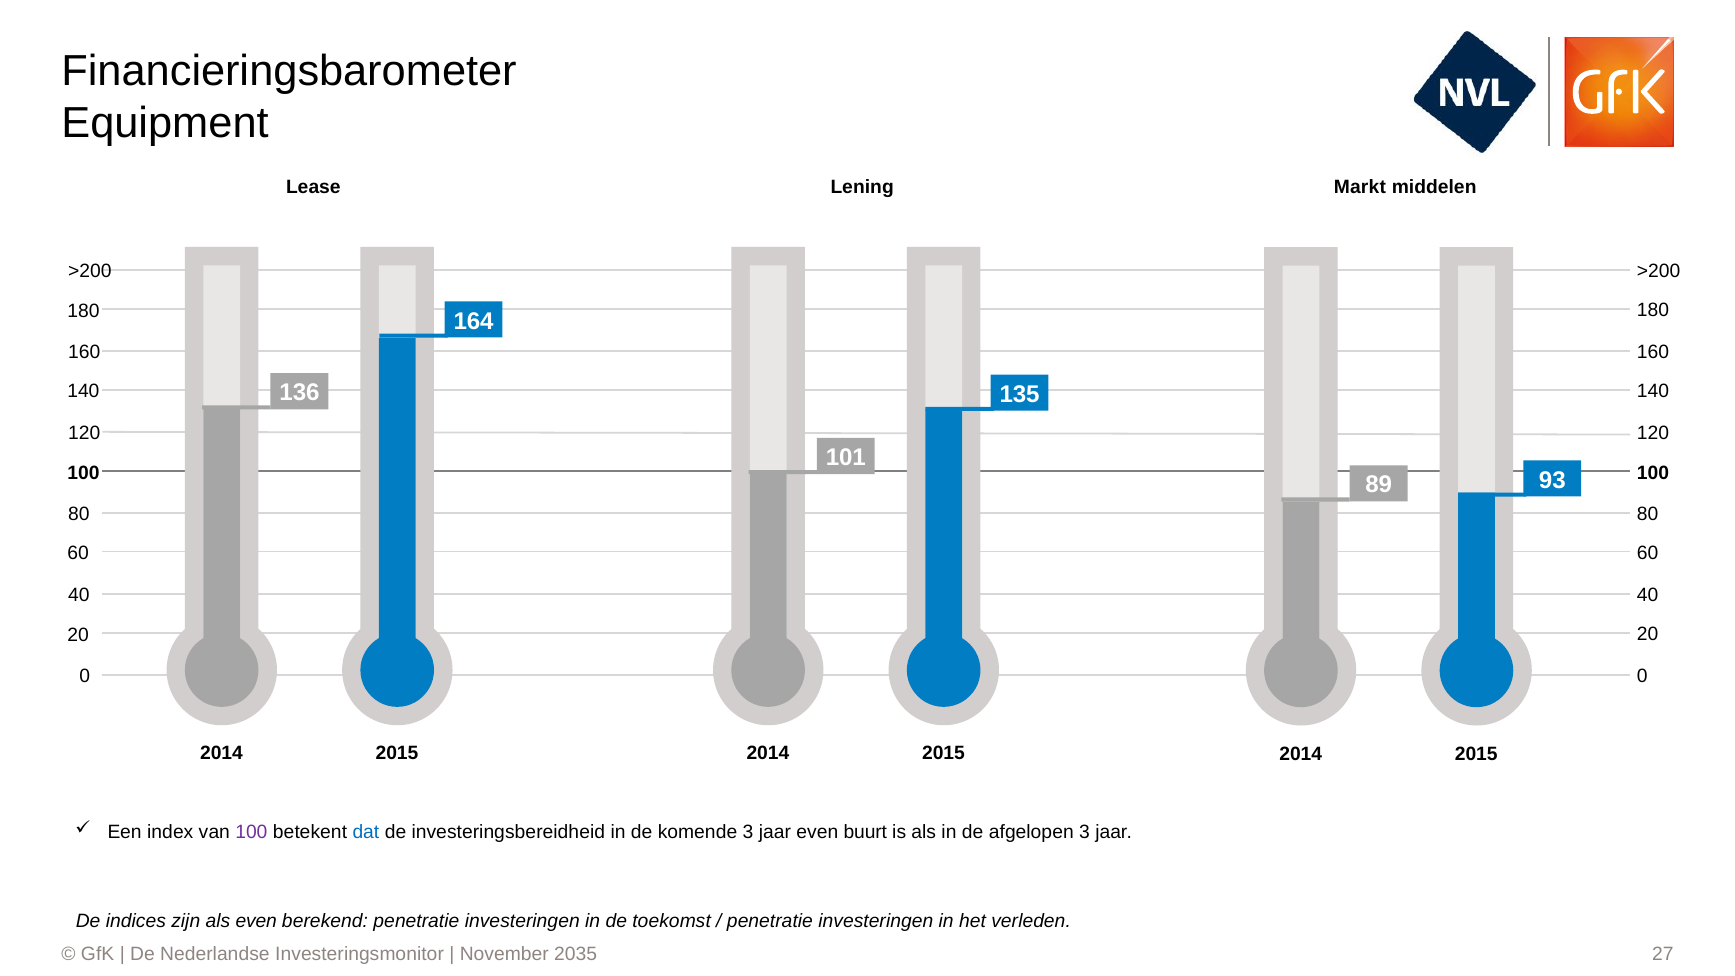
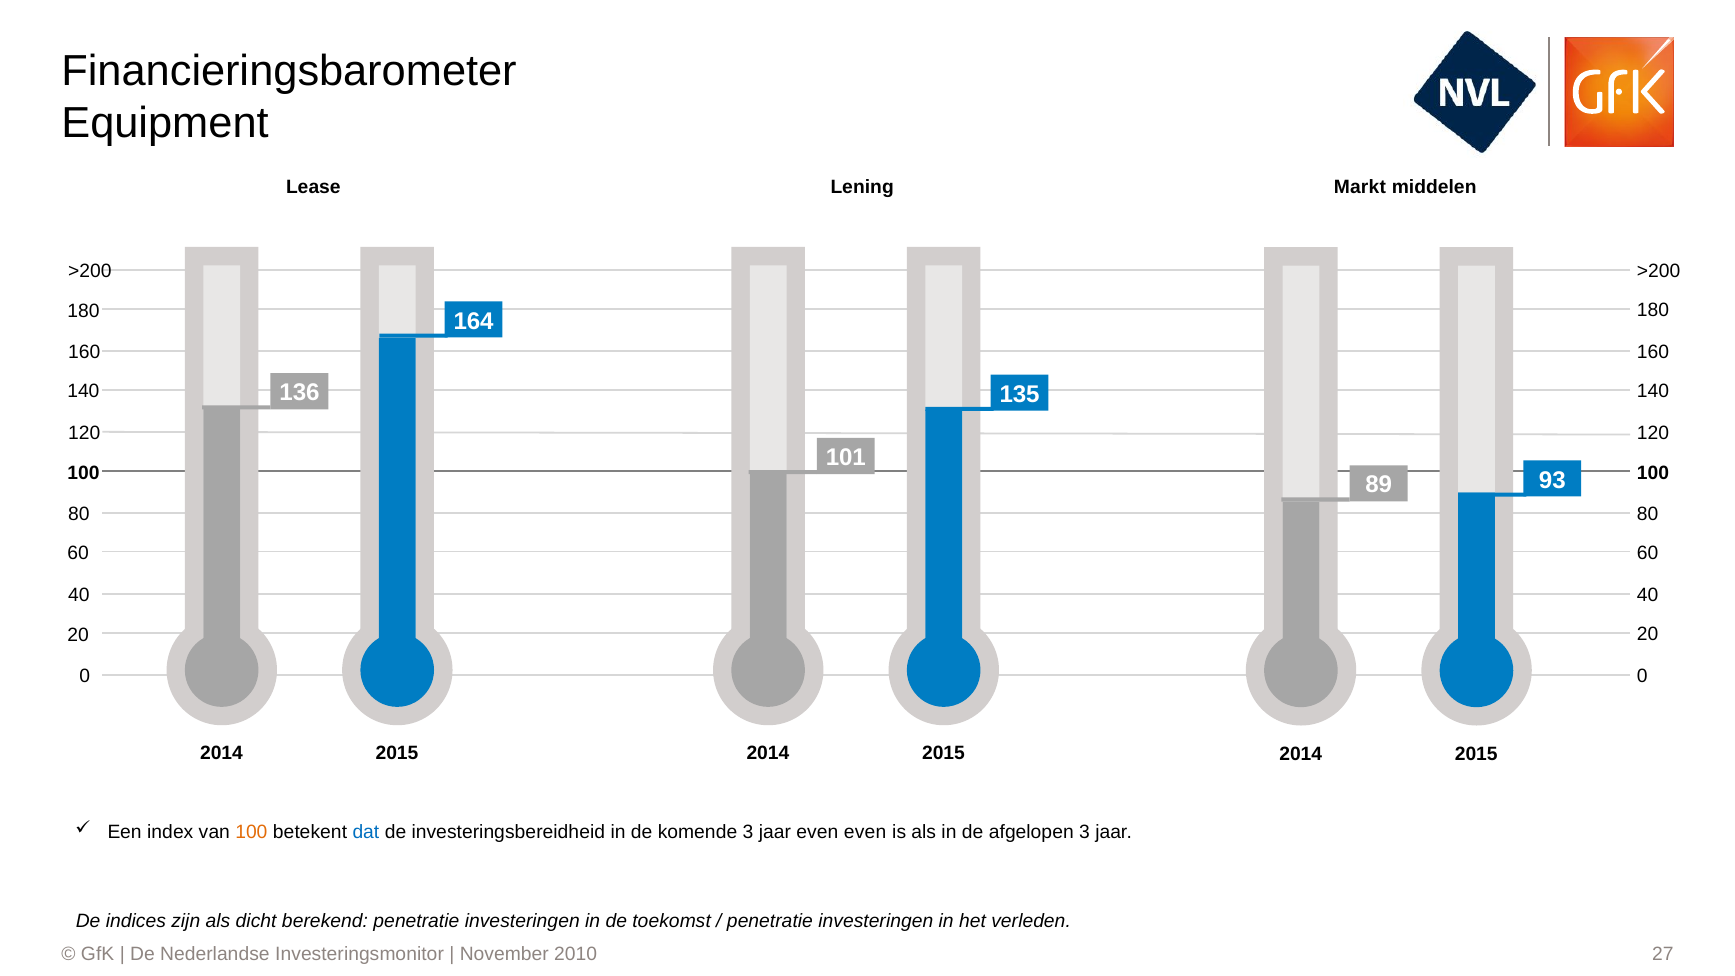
100 colour: purple -> orange (251, 832)
even buurt: buurt -> even (865, 832)
als even: even -> dicht (256, 921)
2035: 2035 -> 2010 (576, 954)
